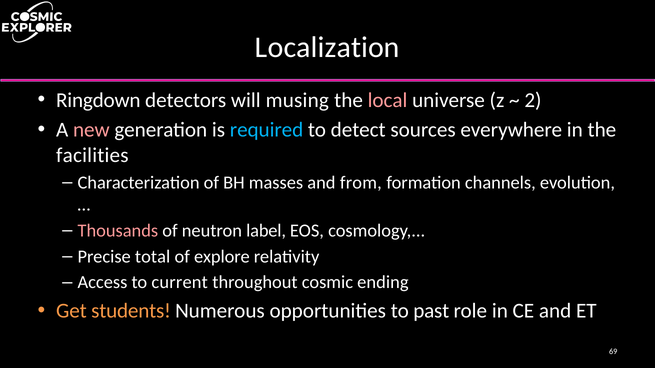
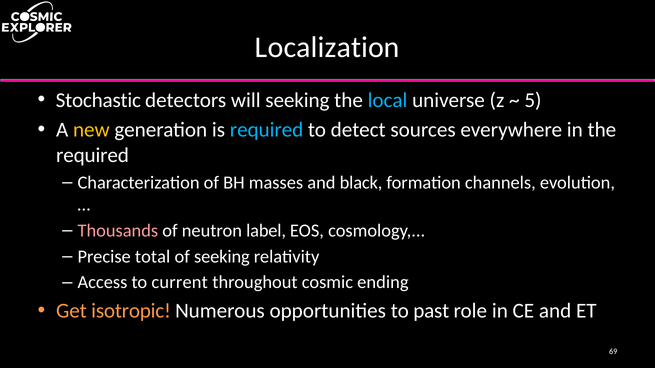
Ringdown: Ringdown -> Stochastic (98, 100)
will musing: musing -> seeking (297, 100)
local colour: pink -> light blue (388, 100)
2: 2 -> 5 (533, 100)
new colour: pink -> yellow (91, 130)
facilities: facilities -> required (93, 155)
from: from -> black (361, 183)
of explore: explore -> seeking (222, 257)
students: students -> isotropic (131, 311)
